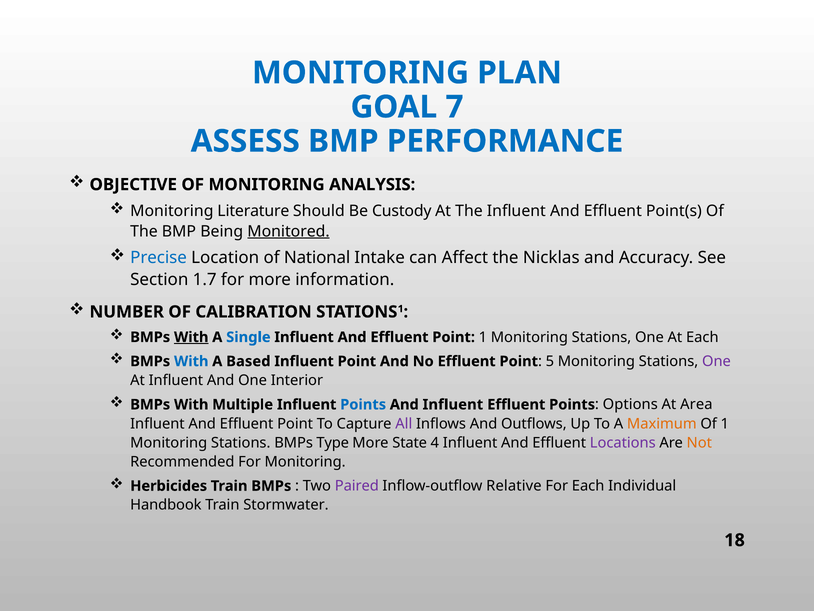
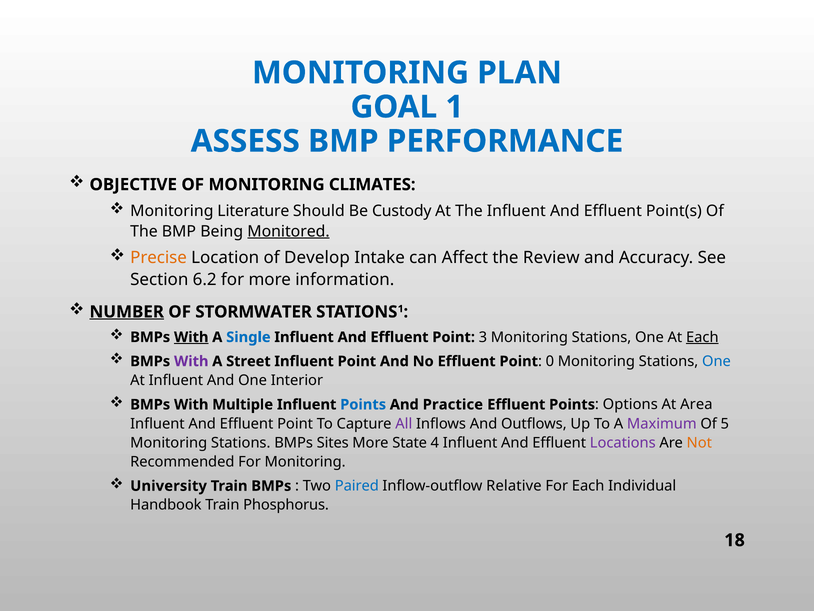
7: 7 -> 1 (454, 107)
ANALYSIS: ANALYSIS -> CLIMATES (372, 184)
Precise colour: blue -> orange (159, 258)
National: National -> Develop (317, 258)
Nicklas: Nicklas -> Review (551, 258)
1.7: 1.7 -> 6.2 (205, 279)
NUMBER underline: none -> present (127, 312)
CALIBRATION: CALIBRATION -> STORMWATER (254, 312)
Point 1: 1 -> 3 (483, 337)
Each underline: none -> present (702, 337)
With colour: blue -> purple (191, 361)
Based: Based -> Street (248, 361)
5: 5 -> 0 (550, 361)
One colour: purple -> blue (716, 361)
And Influent: Influent -> Practice (453, 404)
Maximum colour: orange -> purple (662, 423)
Of 1: 1 -> 5 (725, 423)
Type: Type -> Sites (333, 442)
Herbicides: Herbicides -> University (169, 486)
Paired colour: purple -> blue (357, 486)
Stormwater: Stormwater -> Phosphorus (286, 505)
